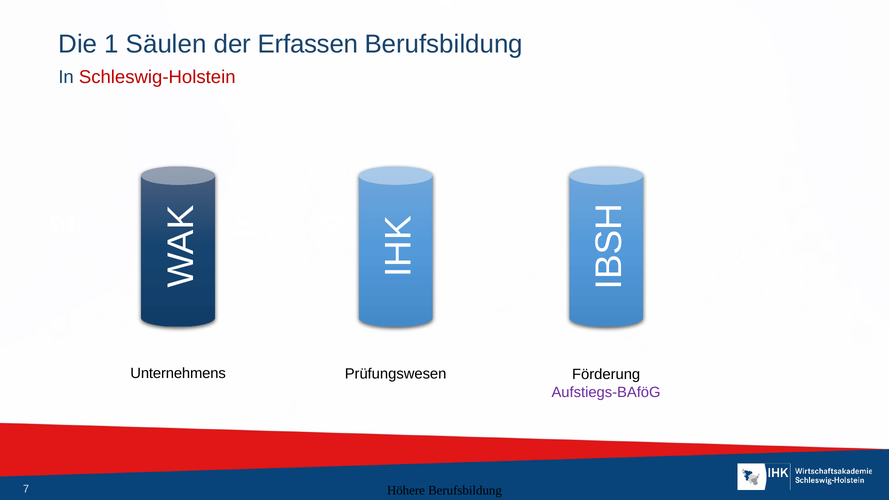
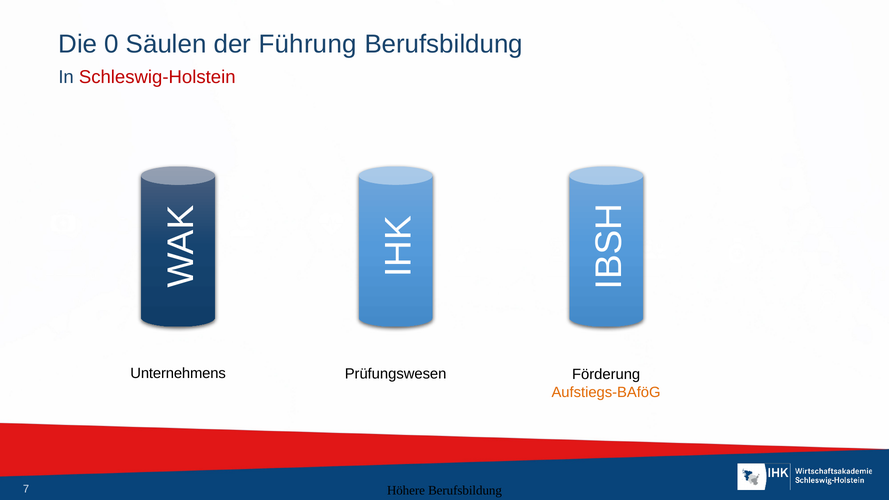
1: 1 -> 0 (112, 44)
Erfassen: Erfassen -> Führung (308, 44)
Aufstiegs-BAföG colour: purple -> orange (606, 392)
